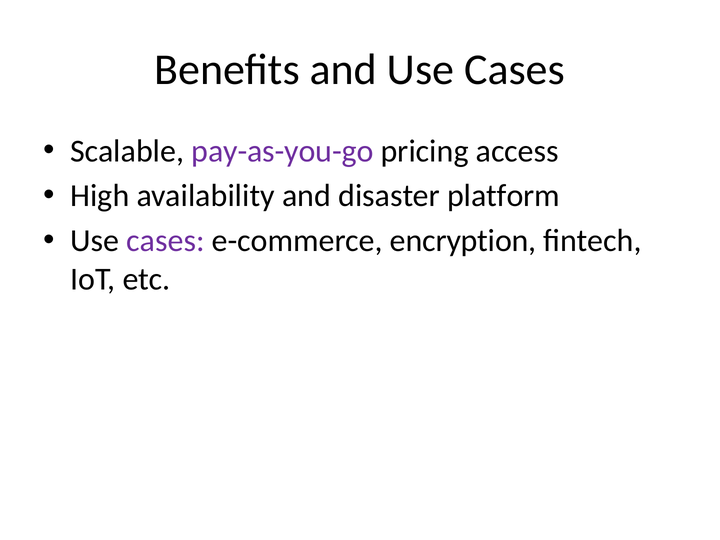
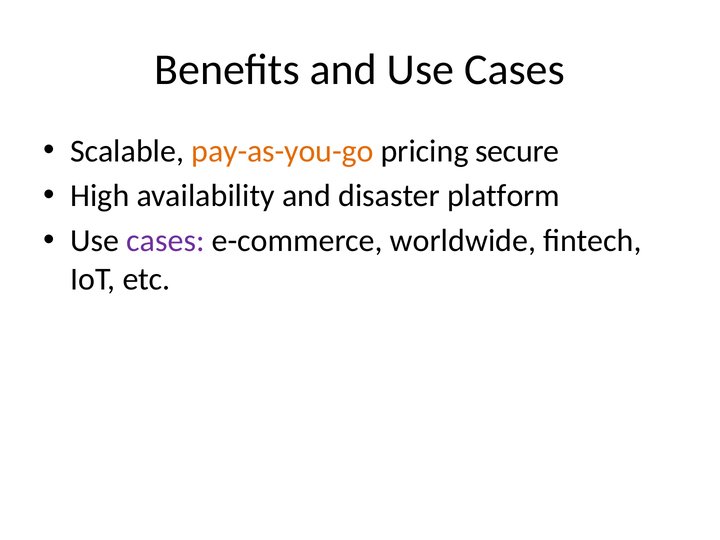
pay-as-you-go colour: purple -> orange (282, 151)
access: access -> secure (517, 151)
encryption: encryption -> worldwide (463, 241)
